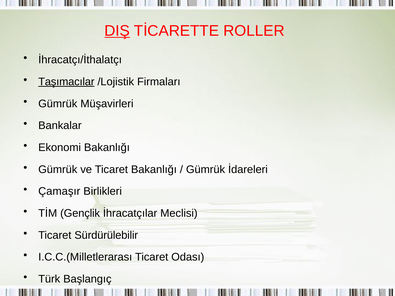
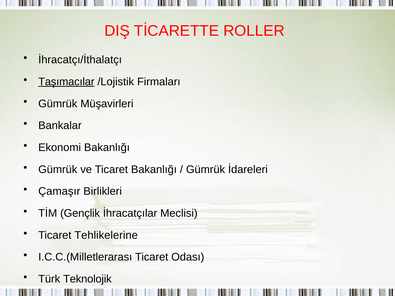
DIŞ underline: present -> none (117, 31)
Sürdürülebilir: Sürdürülebilir -> Tehlikelerine (106, 235)
Başlangıç: Başlangıç -> Teknolojik (87, 279)
